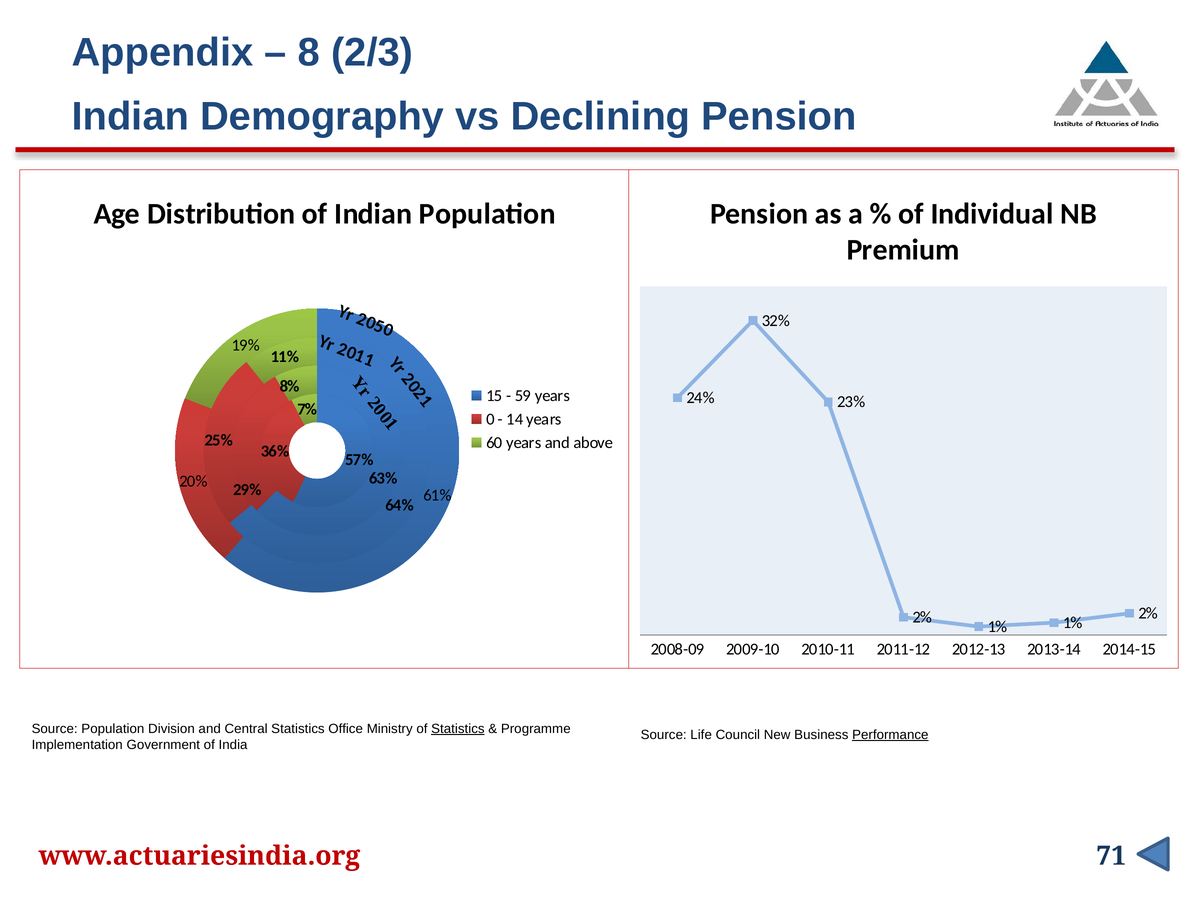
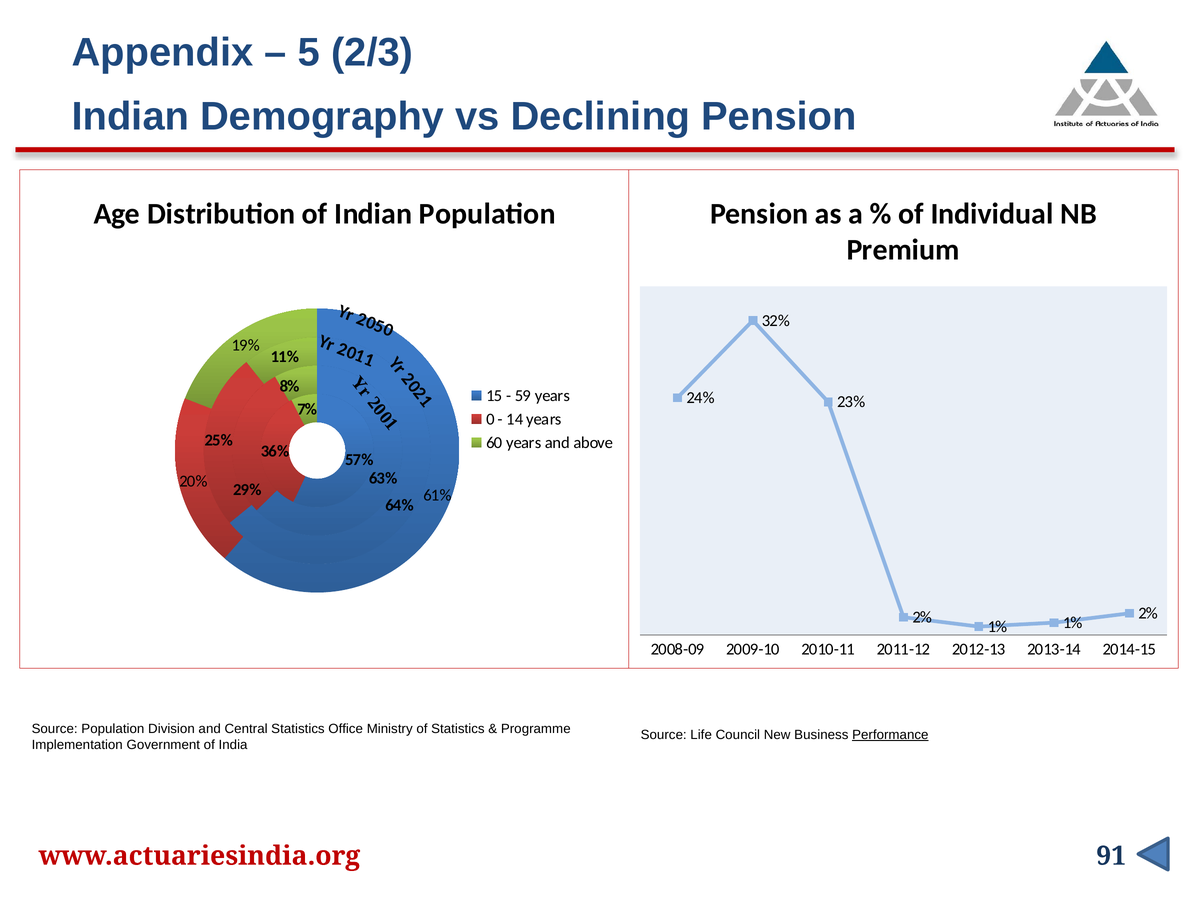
8: 8 -> 5 (309, 53)
Statistics underline: present -> none (458, 729)
71: 71 -> 91 (1111, 856)
